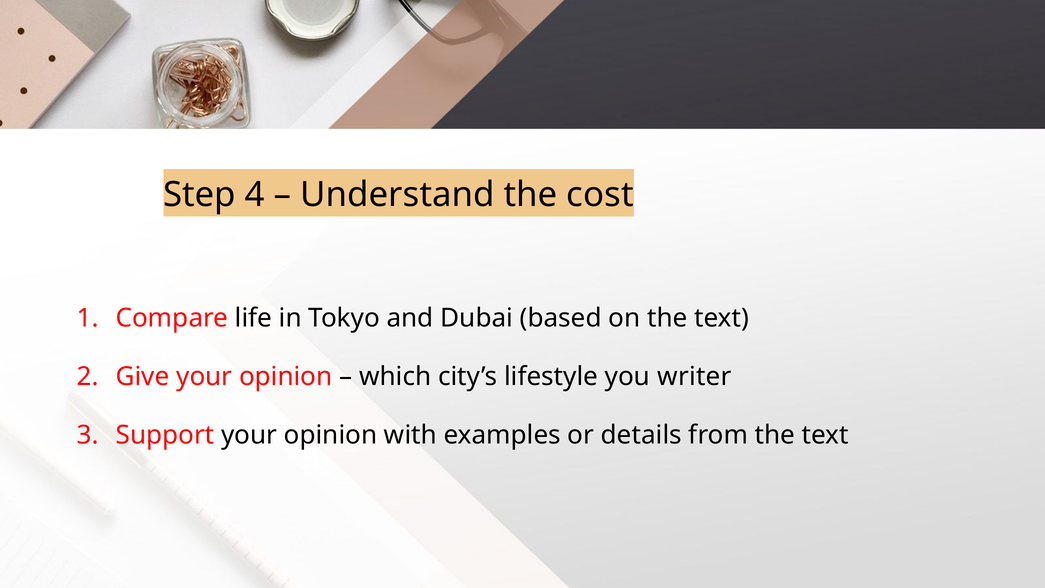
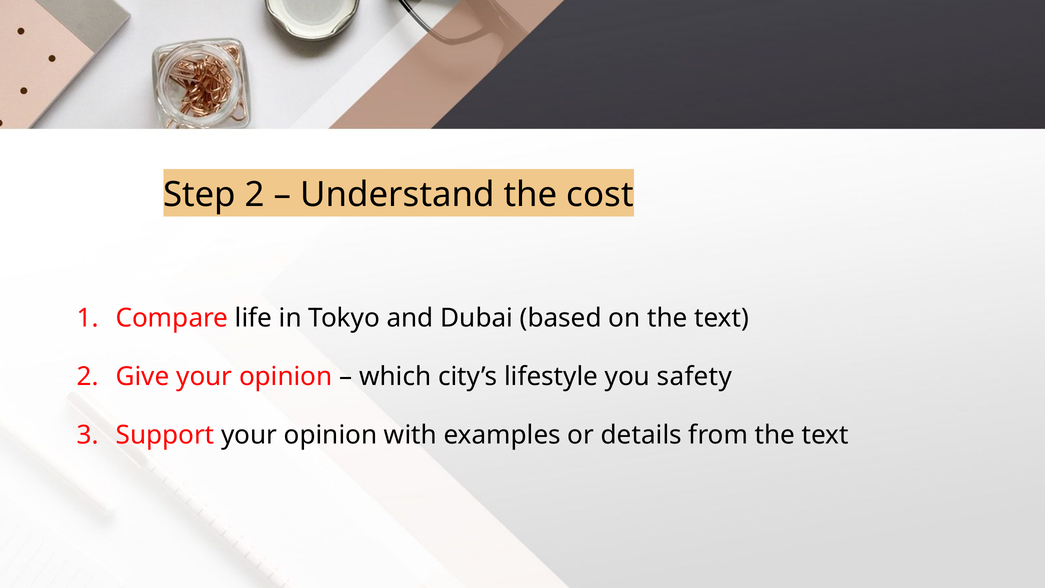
Step 4: 4 -> 2 (255, 195)
writer: writer -> safety (694, 376)
